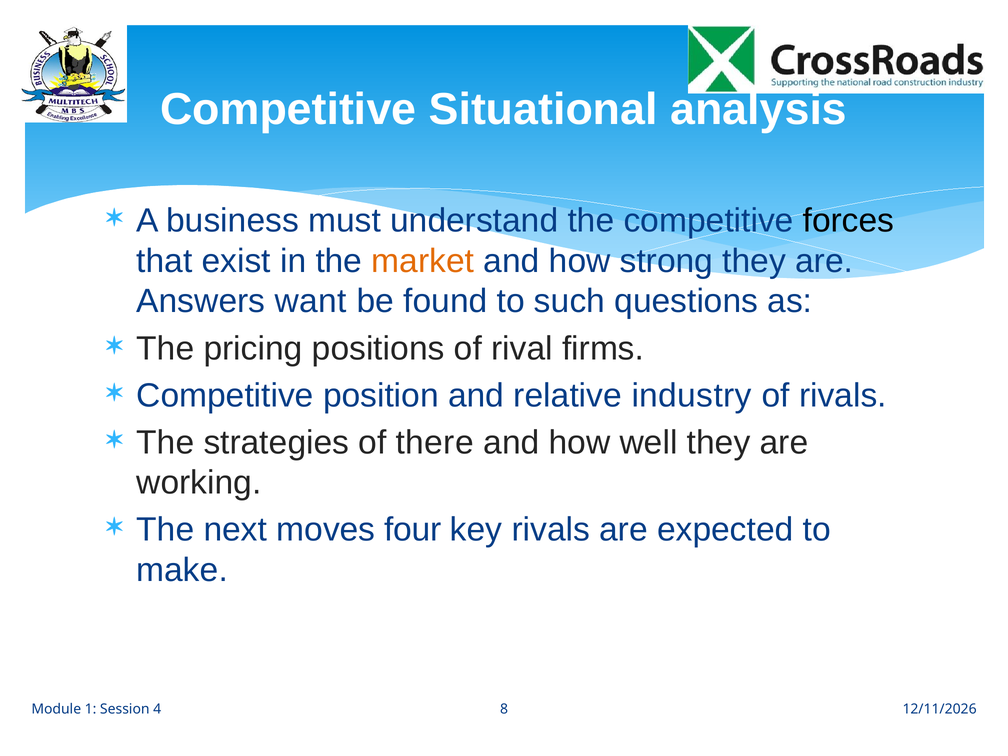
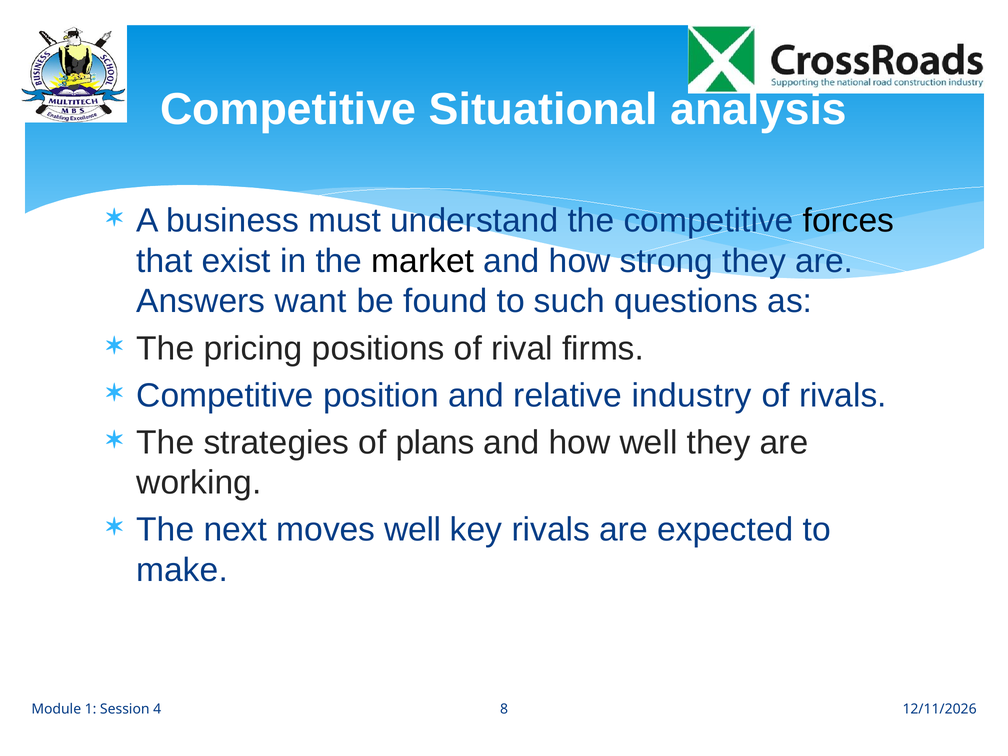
market colour: orange -> black (423, 261)
there: there -> plans (435, 442)
moves four: four -> well (413, 530)
